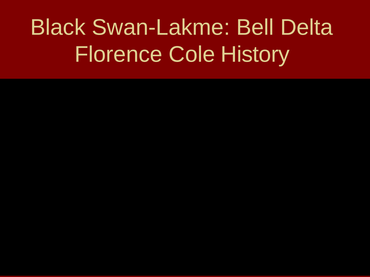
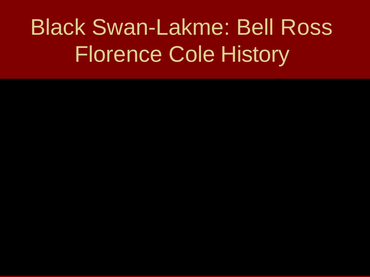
Delta: Delta -> Ross (307, 27)
